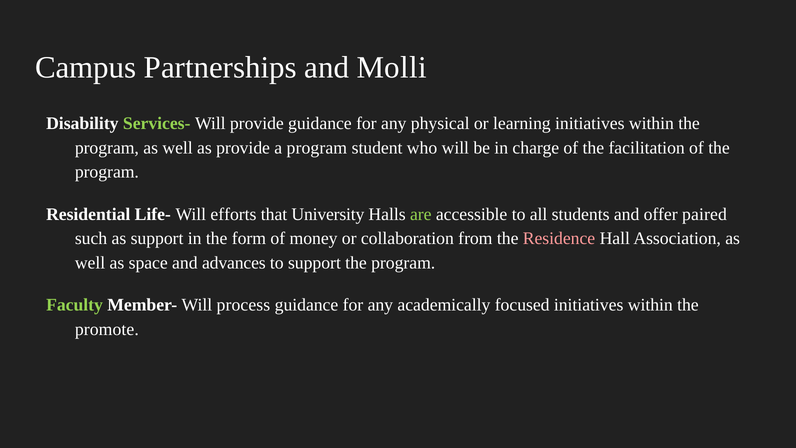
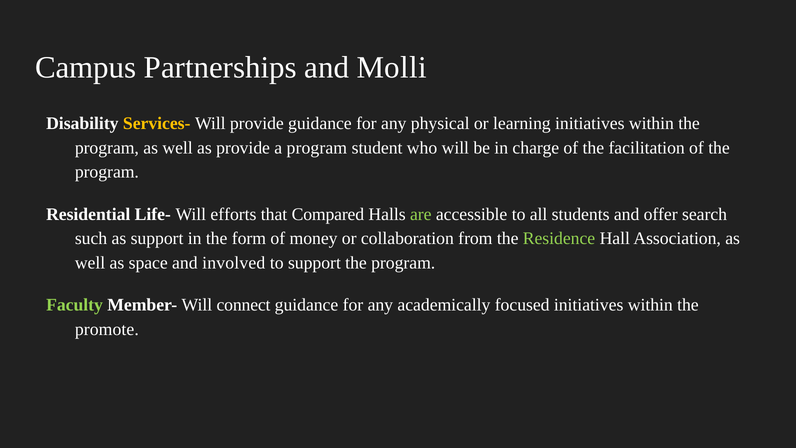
Services- colour: light green -> yellow (157, 123)
University: University -> Compared (328, 214)
paired: paired -> search (705, 214)
Residence colour: pink -> light green (559, 238)
advances: advances -> involved (234, 263)
process: process -> connect (244, 305)
